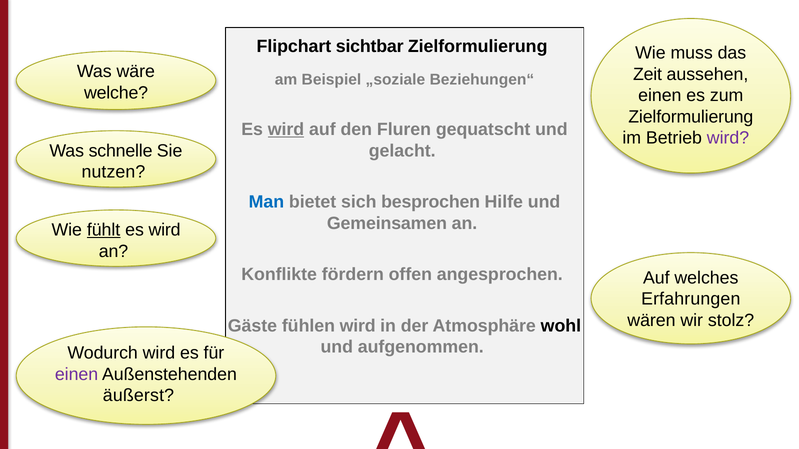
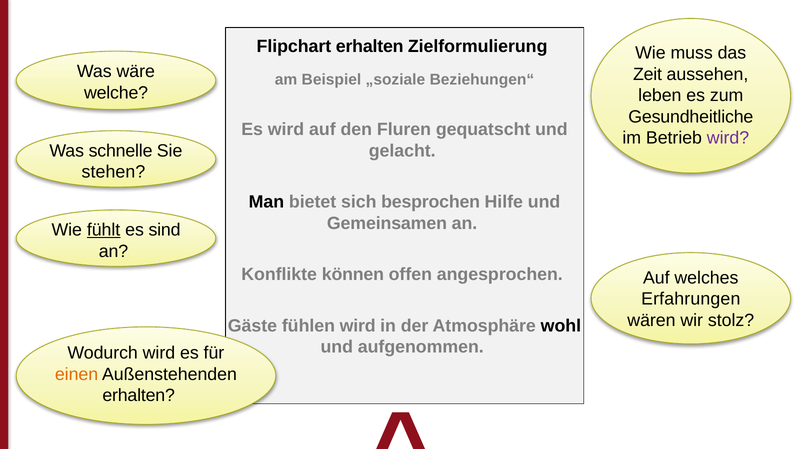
Flipchart sichtbar: sichtbar -> erhalten (370, 46)
einen: einen -> leben (660, 96)
Zielformulierung: Zielformulierung -> Gesundheitliche (691, 117)
wird underline: present -> none (286, 130)
nutzen: nutzen -> stehen (113, 172)
Man colour: blue -> black (266, 202)
wird: wird -> sind (165, 230)
fördern: fördern -> können (353, 275)
einen colour: purple -> orange (77, 375)
äußerst: äußerst -> erhalten (139, 396)
